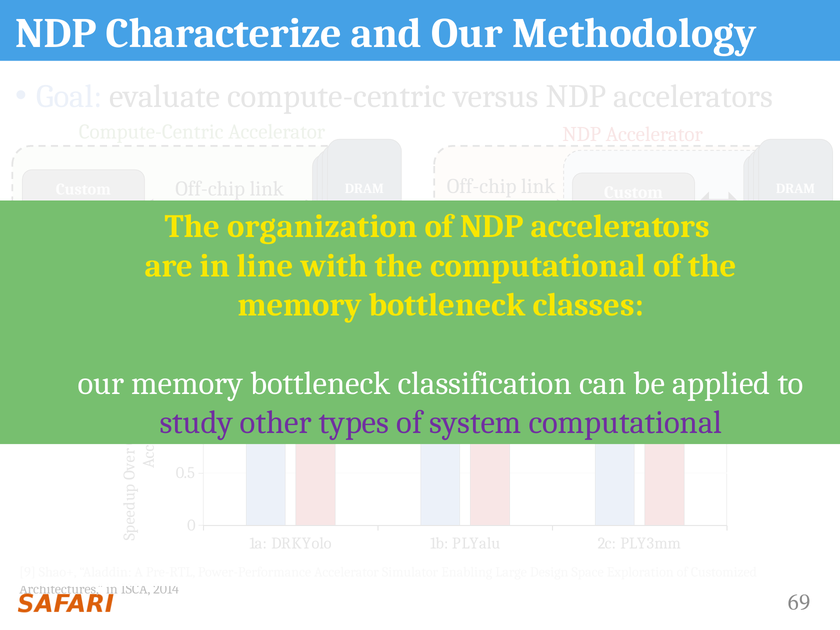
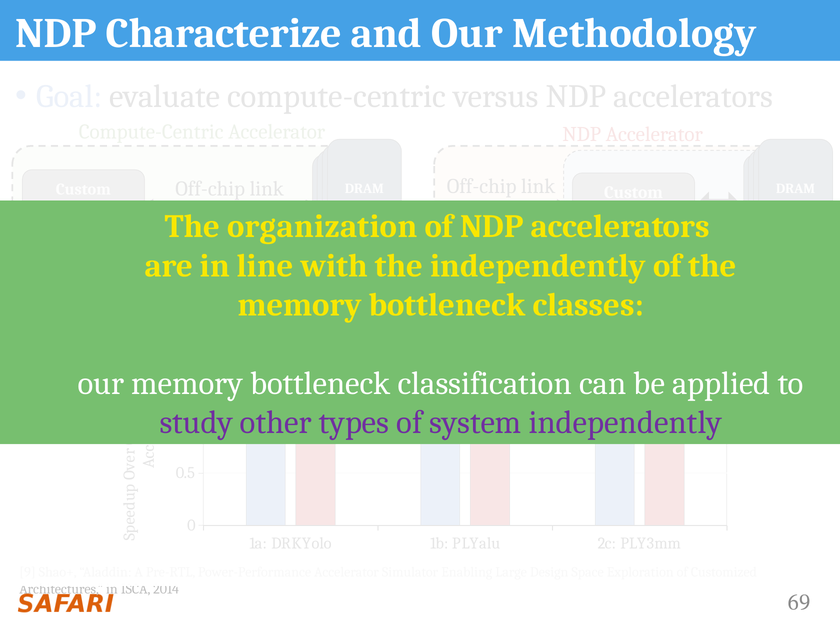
the computational: computational -> independently (538, 266)
system computational: computational -> independently (625, 423)
